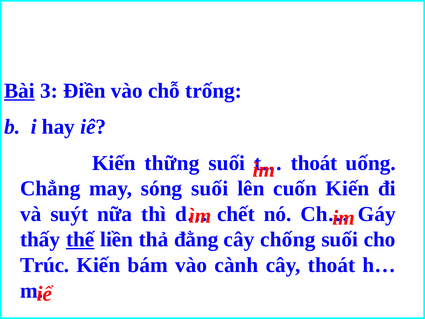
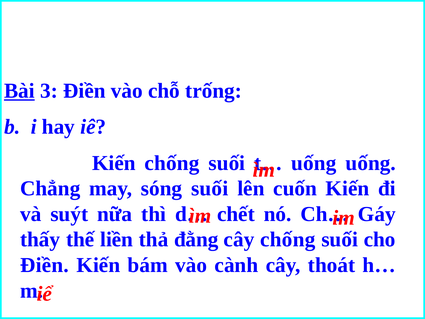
Kiến thững: thững -> chống (172, 163)
thoát: thoát -> uống (314, 163)
thế underline: present -> none (80, 239)
Trúc: Trúc -> Điền (44, 265)
